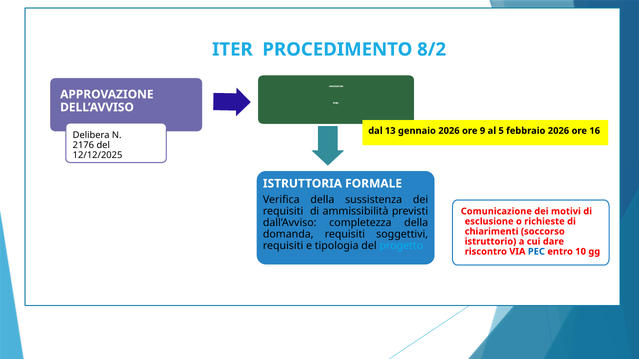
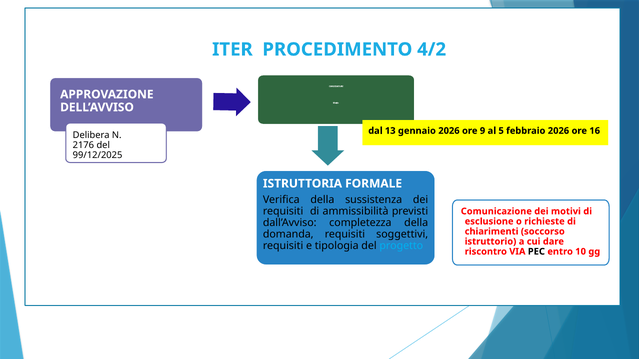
8/2: 8/2 -> 4/2 (432, 50)
12/12/2025: 12/12/2025 -> 99/12/2025 (98, 155)
PEC colour: blue -> black (536, 252)
